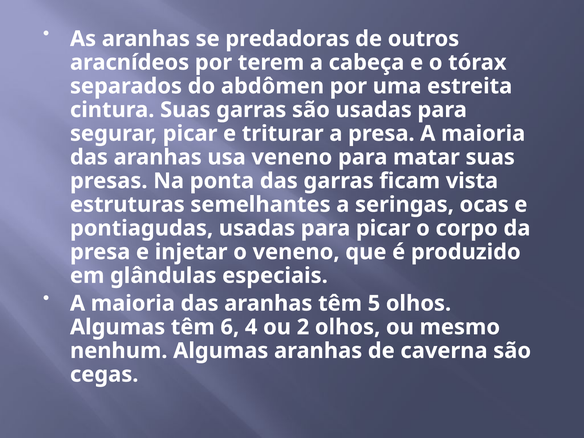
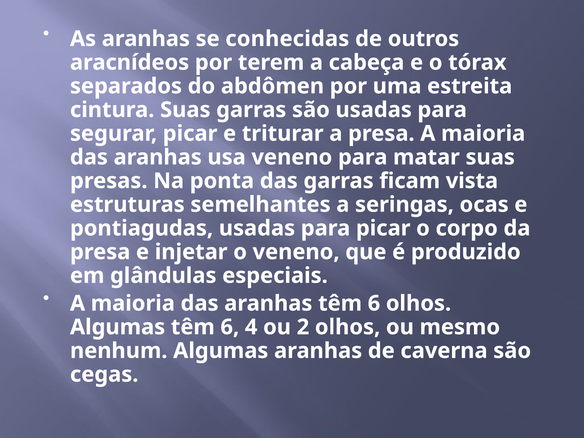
predadoras: predadoras -> conhecidas (287, 39)
aranhas têm 5: 5 -> 6 (374, 303)
